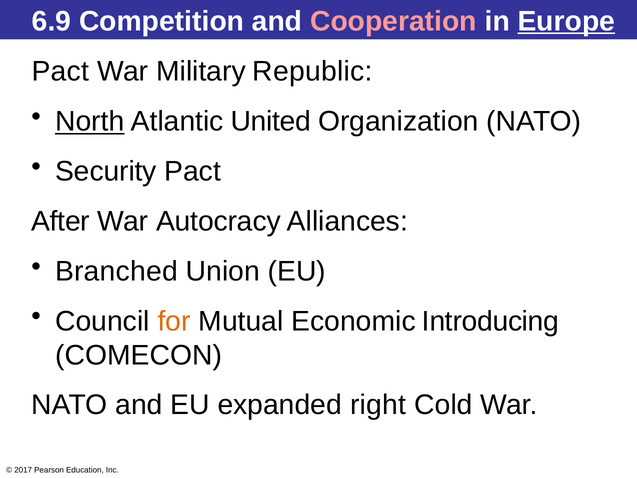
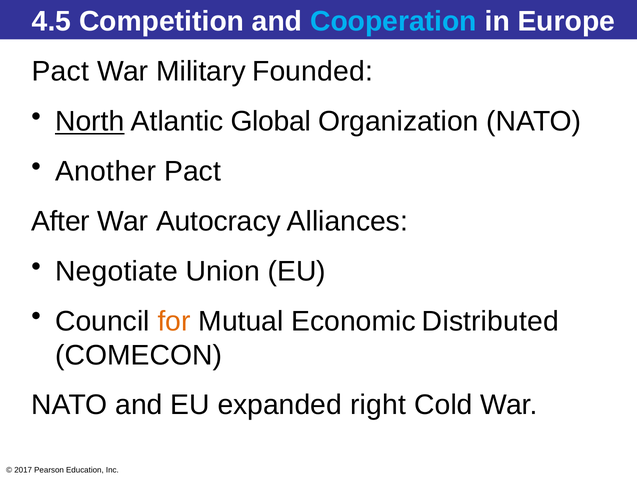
6.9: 6.9 -> 4.5 (51, 21)
Cooperation colour: pink -> light blue (393, 21)
Europe underline: present -> none (566, 21)
Republic: Republic -> Founded (313, 72)
United: United -> Global (271, 121)
Security: Security -> Another (106, 171)
Branched: Branched -> Negotiate (117, 271)
Introducing: Introducing -> Distributed (490, 321)
